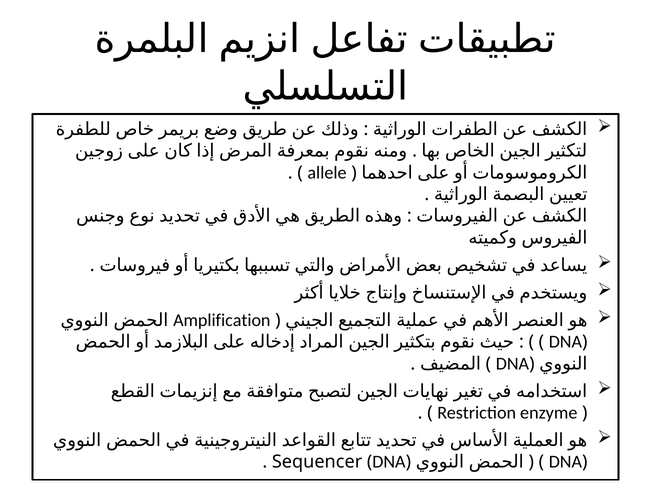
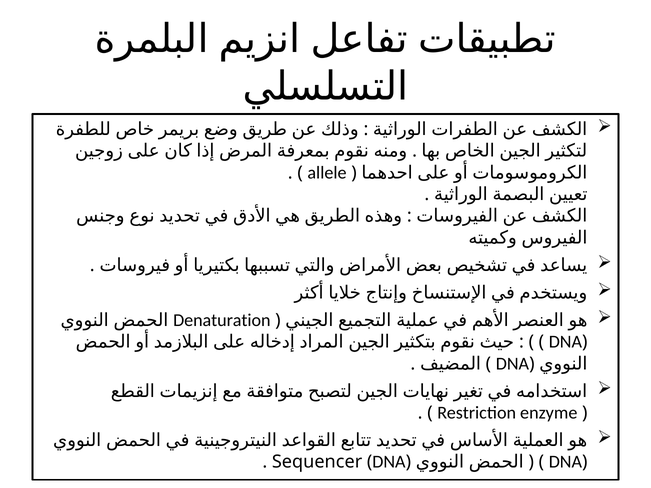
Amplification: Amplification -> Denaturation (222, 320)
